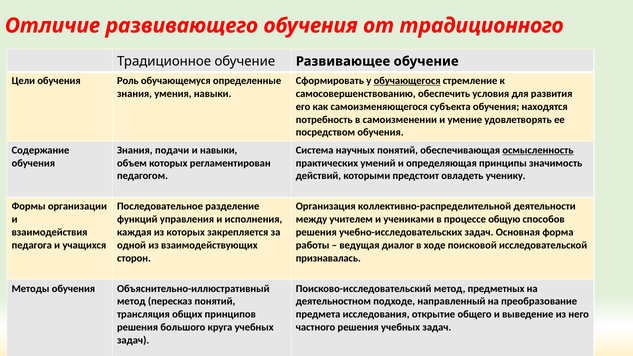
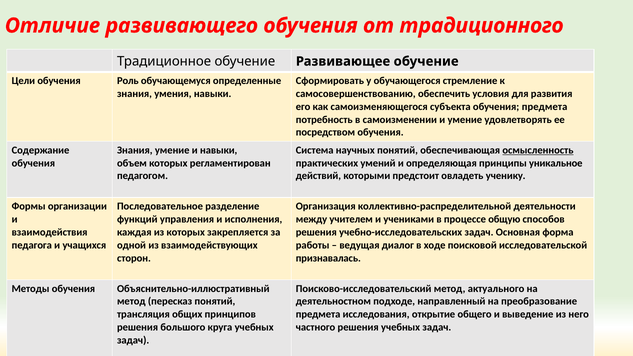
обучающегося underline: present -> none (407, 81)
обучения находятся: находятся -> предмета (545, 107)
Знания подачи: подачи -> умение (172, 150)
значимость: значимость -> уникальное (556, 163)
предметных: предметных -> актуального (496, 289)
